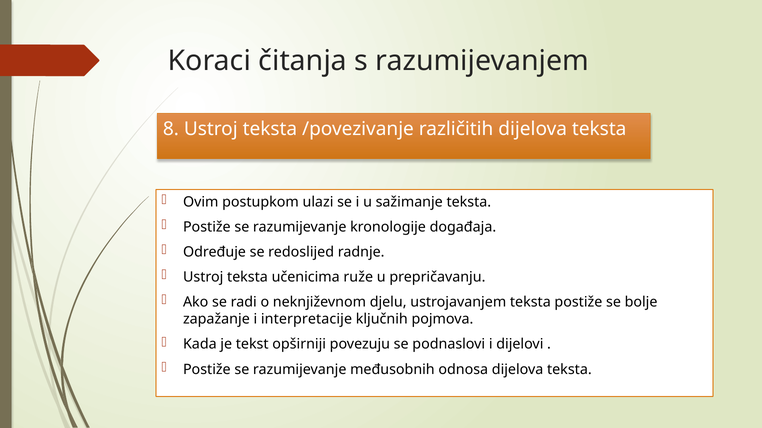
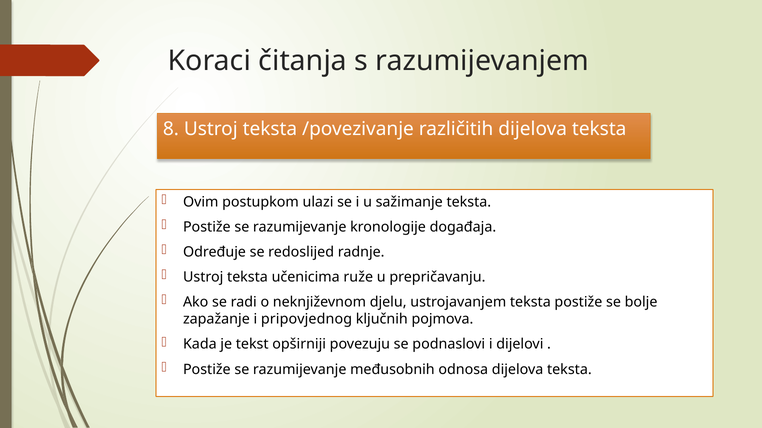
interpretacije: interpretacije -> pripovjednog (306, 320)
